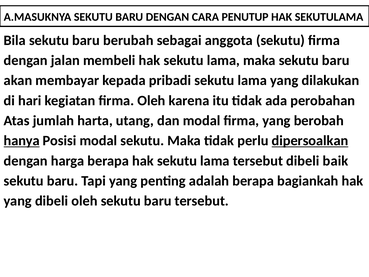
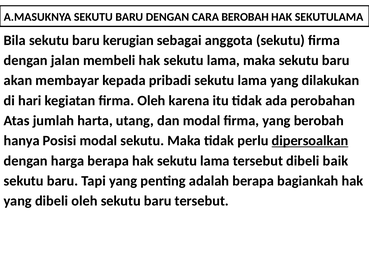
CARA PENUTUP: PENUTUP -> BEROBAH (245, 17)
berubah: berubah -> kerugian (128, 40)
hanya underline: present -> none (22, 141)
